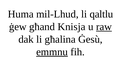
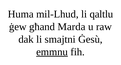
Knisja: Knisja -> Marda (71, 27)
raw underline: present -> none (104, 27)
għalina: għalina -> smajtni (60, 39)
